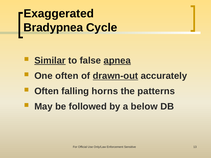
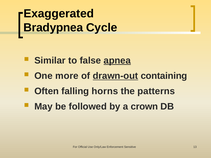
Similar underline: present -> none (50, 61)
One often: often -> more (67, 76)
accurately: accurately -> containing (164, 76)
below: below -> crown (144, 107)
